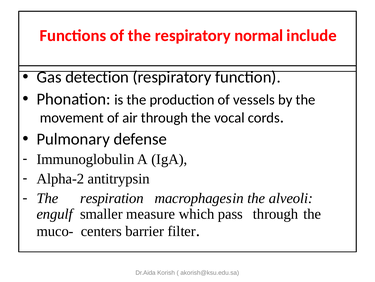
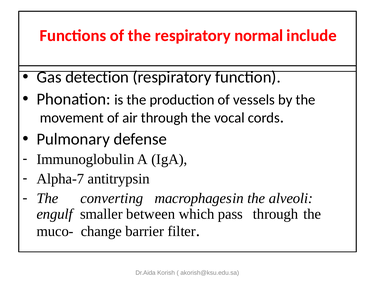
Alpha-2: Alpha-2 -> Alpha-7 (60, 178)
respiration: respiration -> converting (112, 198)
measure: measure -> between (151, 213)
centers: centers -> change (101, 231)
